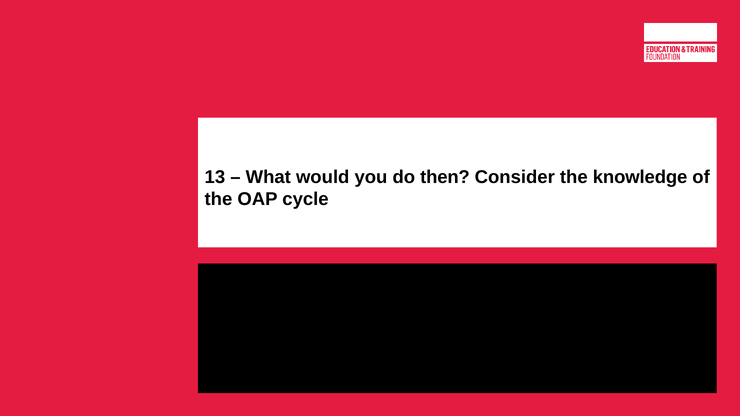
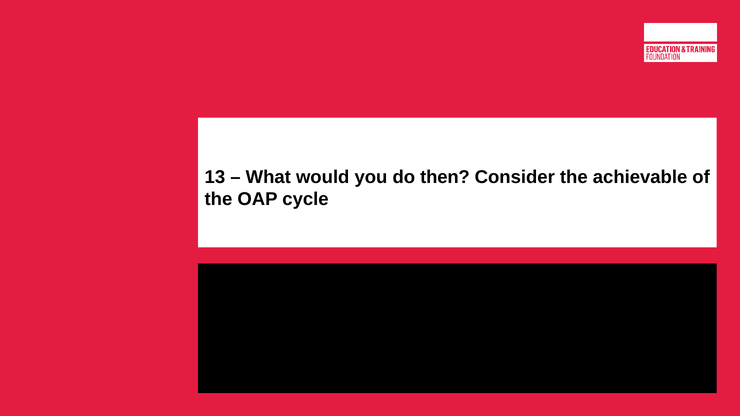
knowledge: knowledge -> achievable (640, 177)
